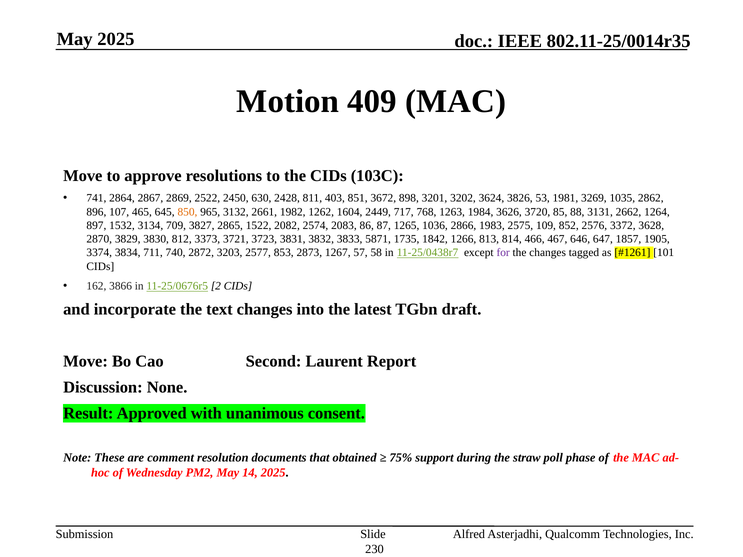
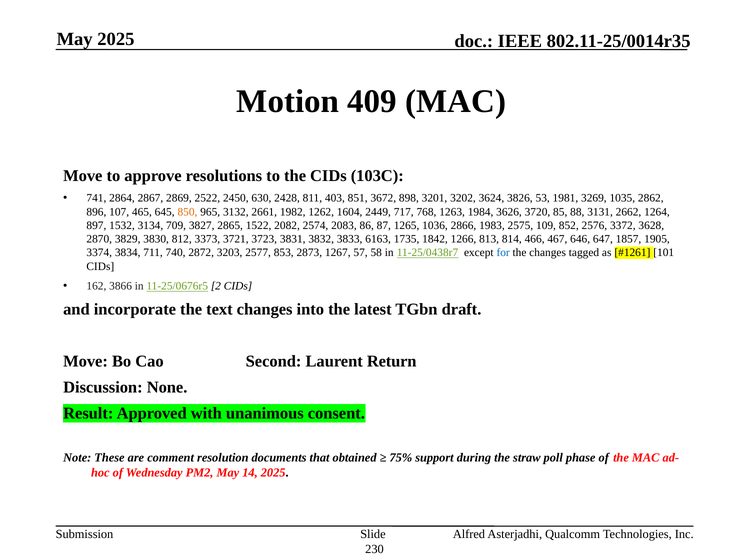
5871: 5871 -> 6163 (378, 239)
for colour: purple -> blue (503, 253)
Report: Report -> Return (392, 362)
